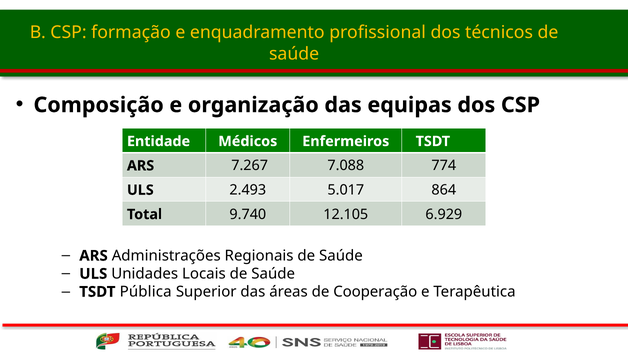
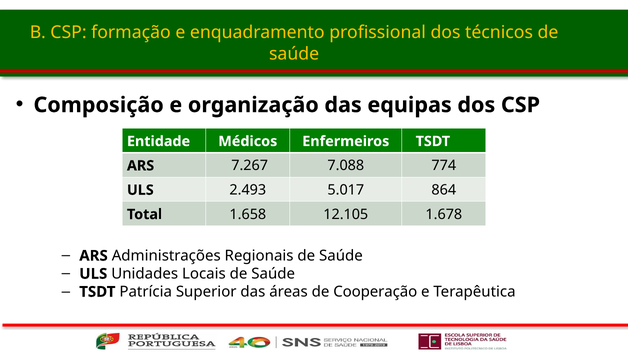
9.740: 9.740 -> 1.658 (248, 215)
6.929: 6.929 -> 1.678 (444, 215)
Pública: Pública -> Patrícia (146, 292)
